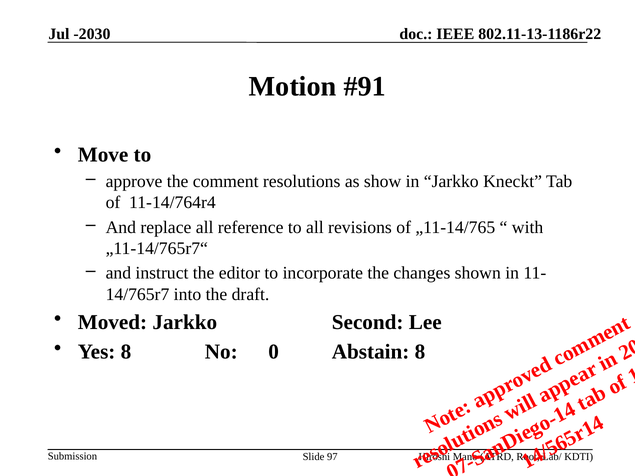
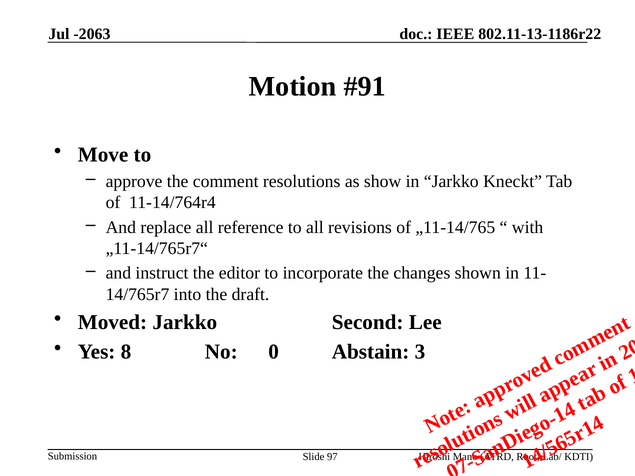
-2030: -2030 -> -2063 (92, 34)
Abstain 8: 8 -> 3 (420, 352)
